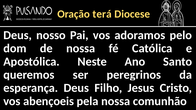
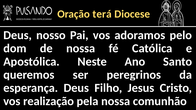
abençoeis: abençoeis -> realização (49, 101)
